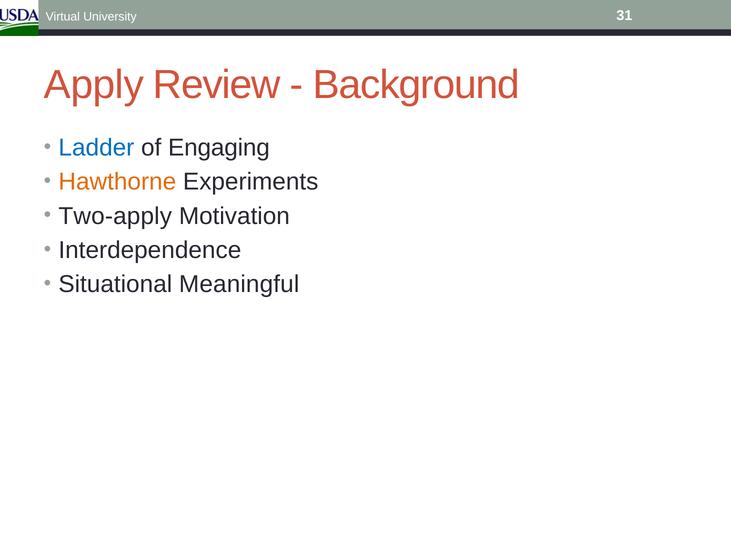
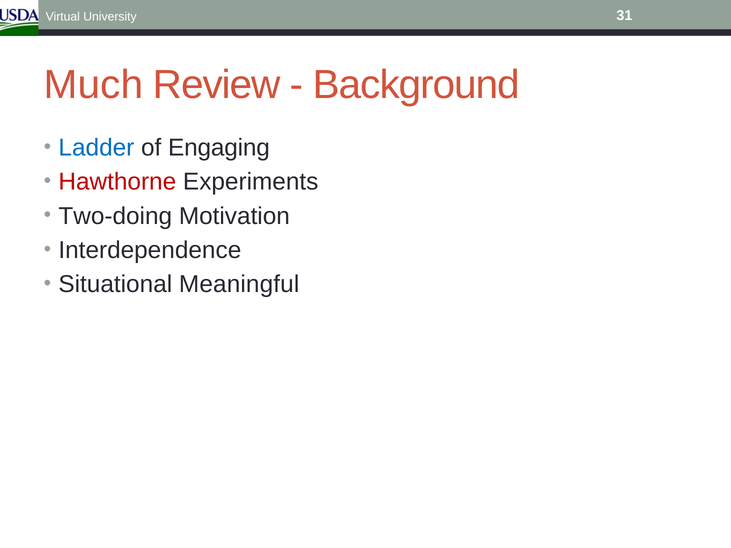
Apply: Apply -> Much (94, 85)
Hawthorne colour: orange -> red (117, 182)
Two-apply: Two-apply -> Two-doing (115, 216)
